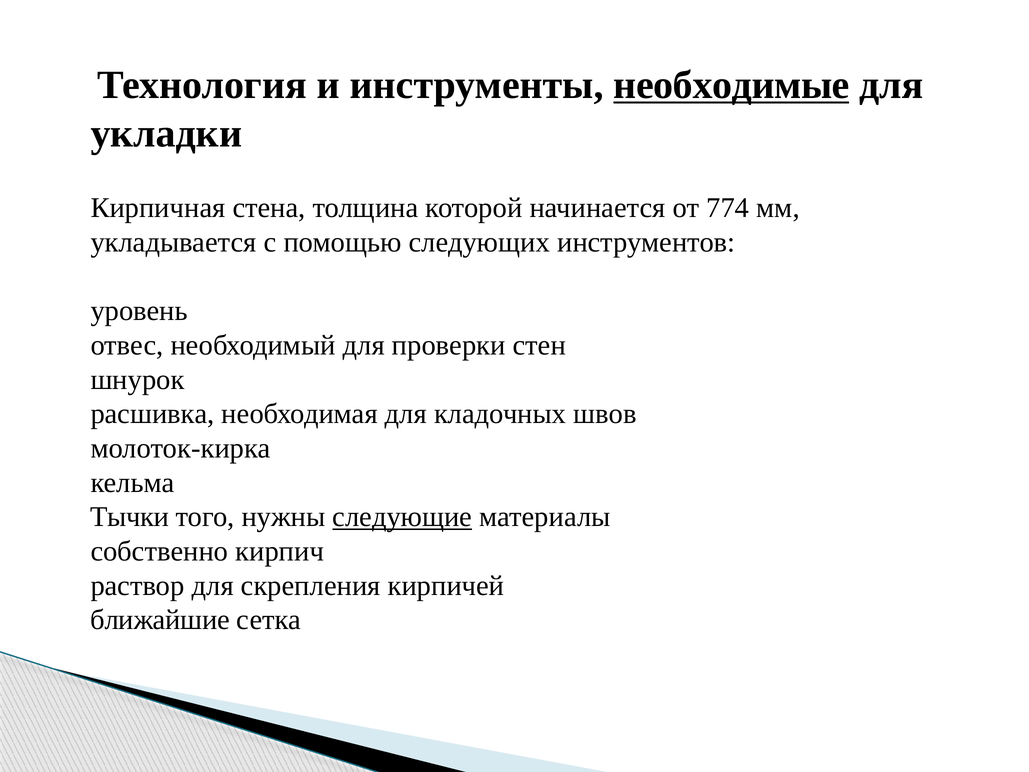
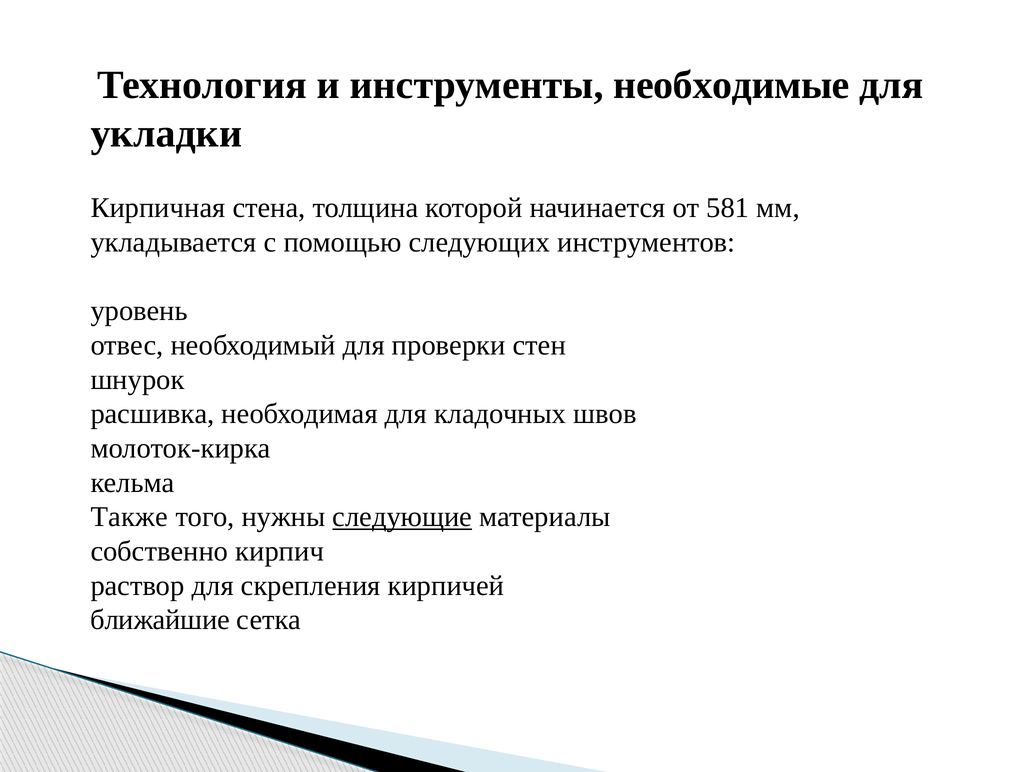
необходимые underline: present -> none (732, 85)
774: 774 -> 581 (728, 208)
Тычки: Тычки -> Также (129, 517)
